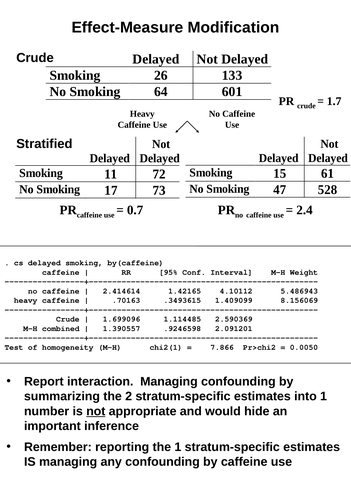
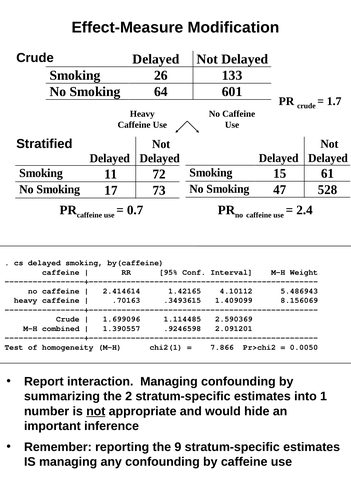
the 1: 1 -> 9 (178, 446)
